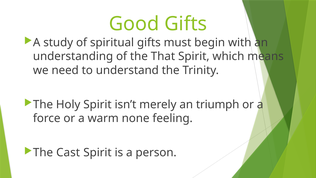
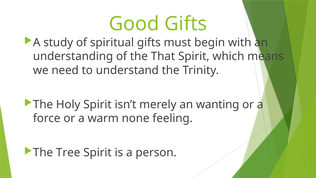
triumph: triumph -> wanting (218, 104)
Cast: Cast -> Tree (68, 152)
